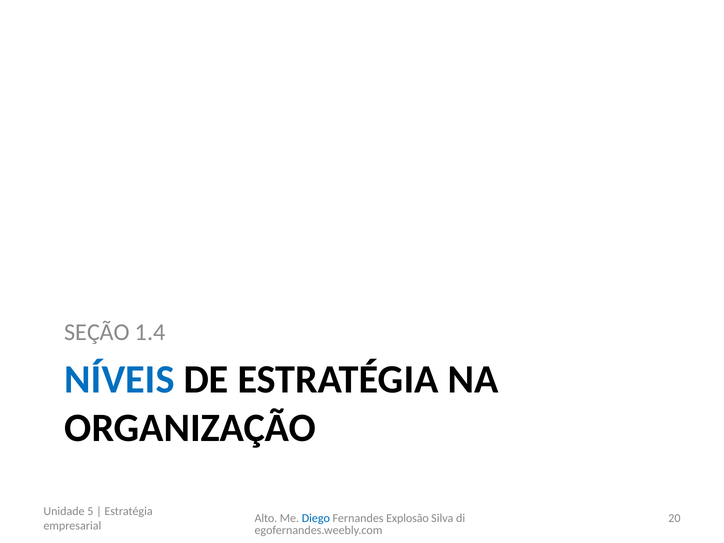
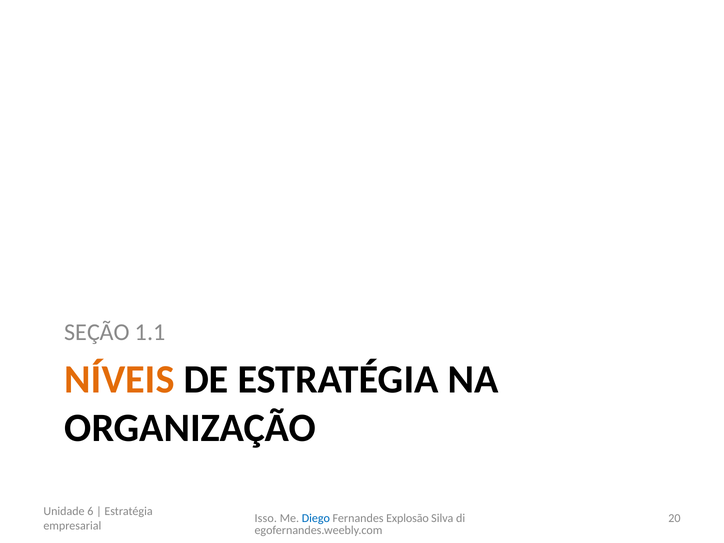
1.4: 1.4 -> 1.1 (150, 332)
NÍVEIS colour: blue -> orange (119, 379)
5: 5 -> 6 (90, 511)
Alto: Alto -> Isso (266, 518)
